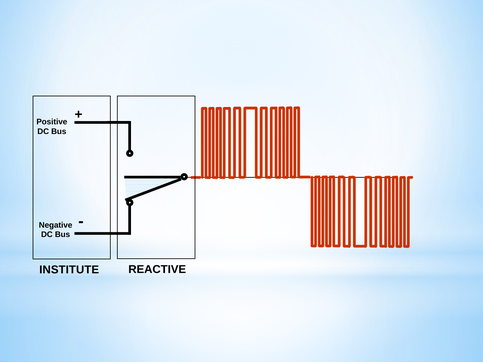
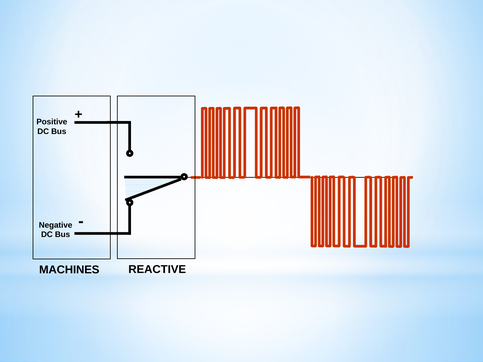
INSTITUTE: INSTITUTE -> MACHINES (69, 270)
